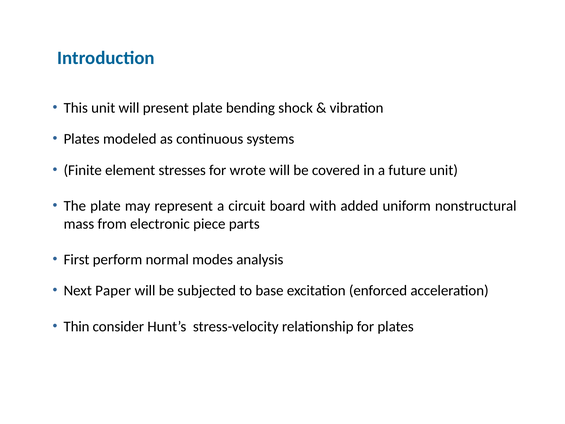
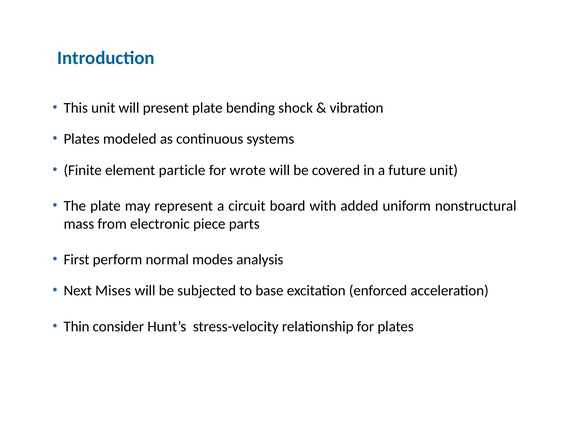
stresses: stresses -> particle (182, 170)
Paper: Paper -> Mises (113, 290)
